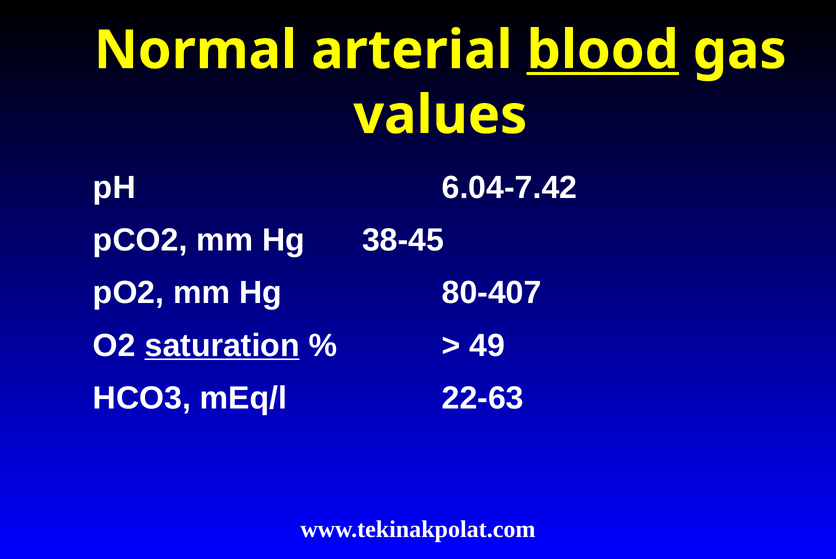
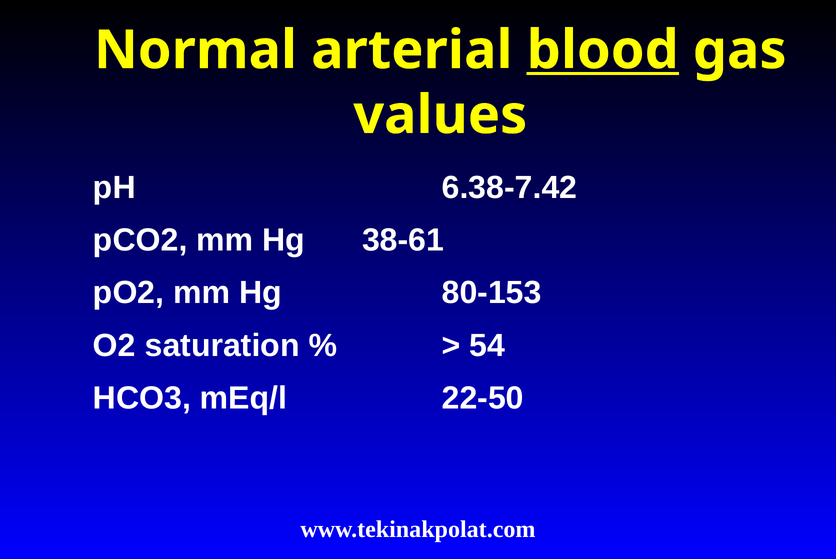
6.04-7.42: 6.04-7.42 -> 6.38-7.42 (509, 188)
38-45: 38-45 -> 38-61 (403, 240)
80-407: 80-407 -> 80-153 (492, 293)
saturation underline: present -> none (222, 346)
49: 49 -> 54 (487, 346)
22-63: 22-63 -> 22-50 (483, 398)
